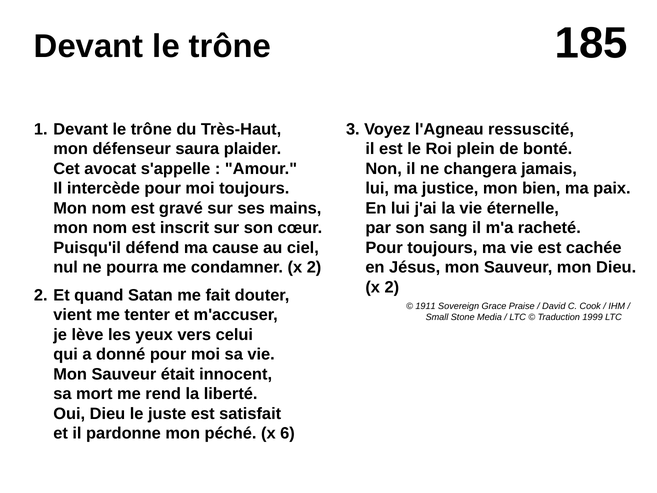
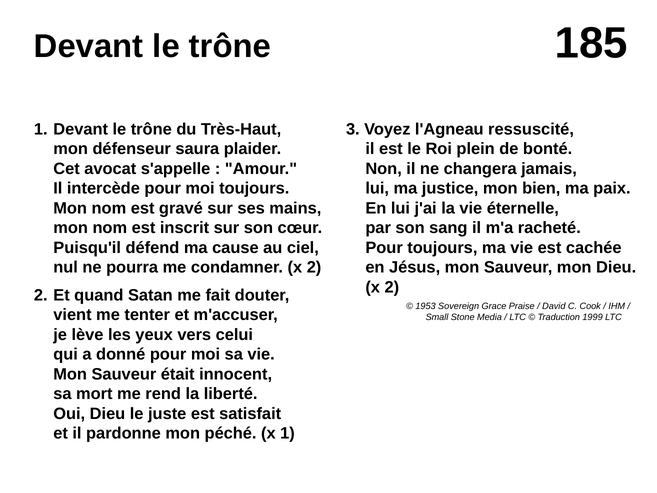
1911: 1911 -> 1953 (426, 306)
x 6: 6 -> 1 (288, 433)
